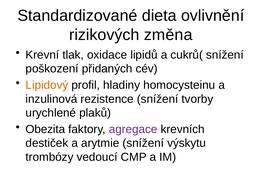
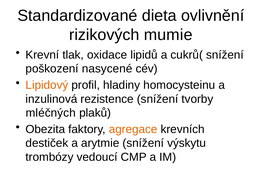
změna: změna -> mumie (168, 35)
přidaných: přidaných -> nasycené (107, 69)
urychlené: urychlené -> mléčných (51, 113)
agregace colour: purple -> orange (133, 130)
